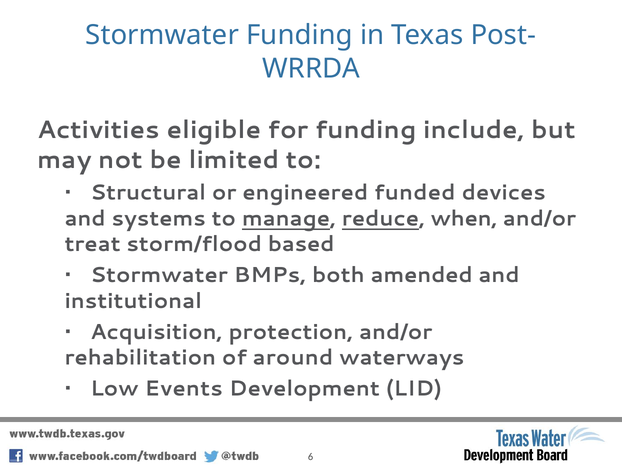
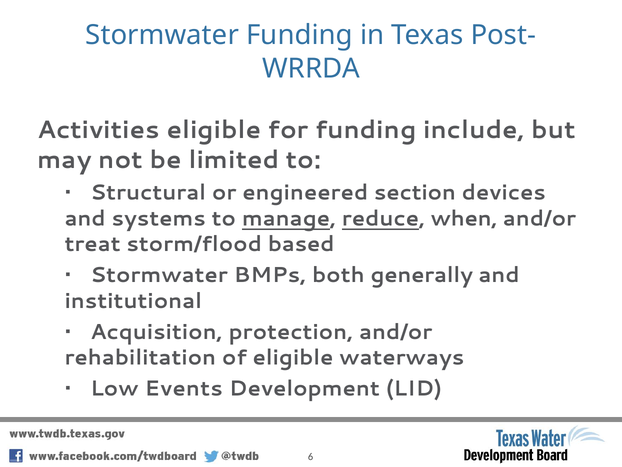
funded: funded -> section (415, 192)
amended: amended -> generally (422, 275)
of around: around -> eligible (293, 357)
